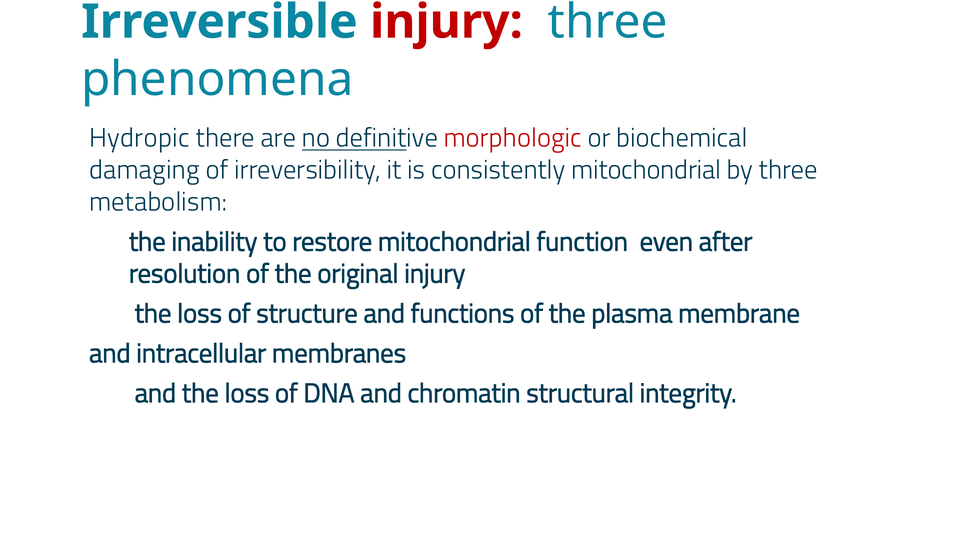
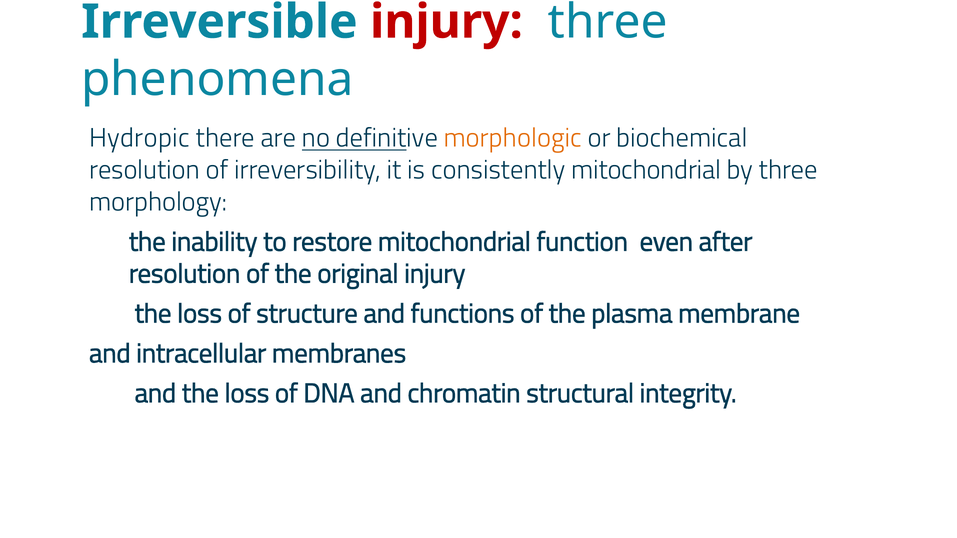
morphologic colour: red -> orange (513, 138)
damaging: damaging -> resolution (144, 170)
metabolism: metabolism -> morphology (158, 202)
